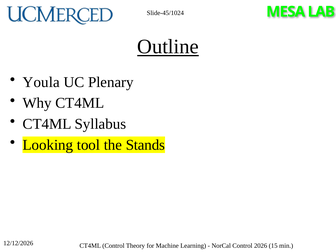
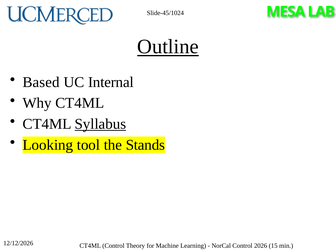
Youla: Youla -> Based (41, 82)
Plenary: Plenary -> Internal (111, 82)
Syllabus underline: none -> present (100, 124)
